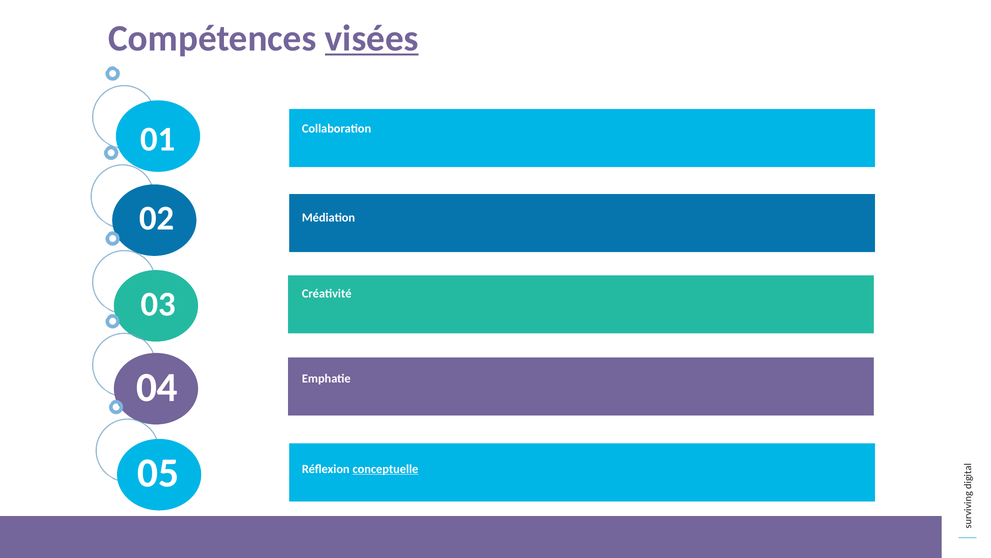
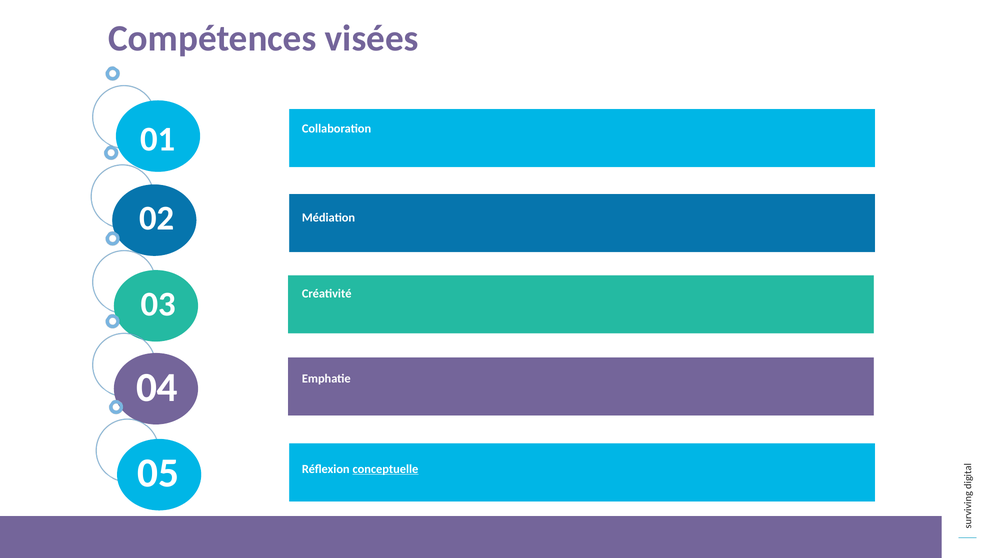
visées underline: present -> none (372, 38)
